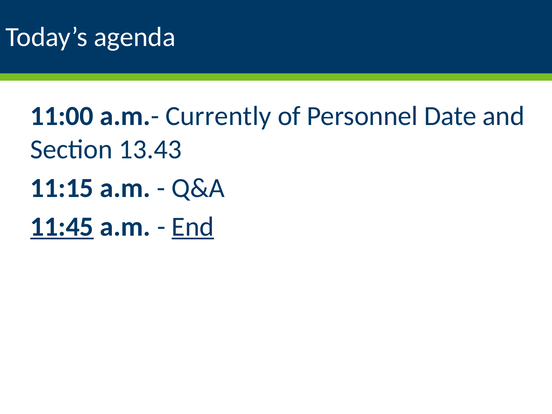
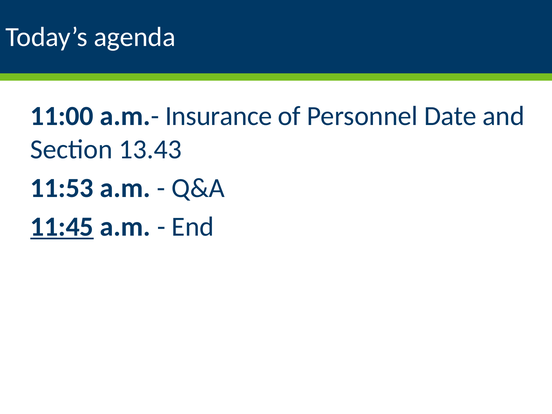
Currently: Currently -> Insurance (219, 116)
11:15: 11:15 -> 11:53 (62, 188)
End underline: present -> none (193, 227)
